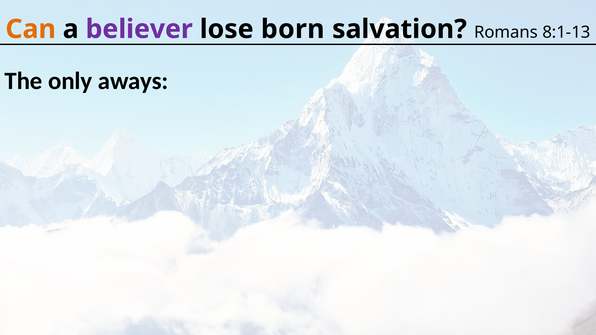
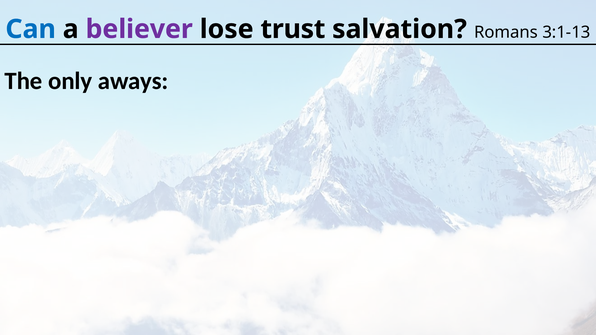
Can colour: orange -> blue (31, 29)
born: born -> trust (293, 29)
8:1-13: 8:1-13 -> 3:1-13 (566, 32)
